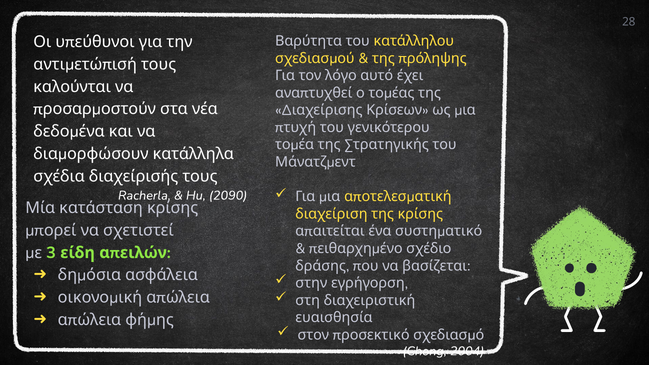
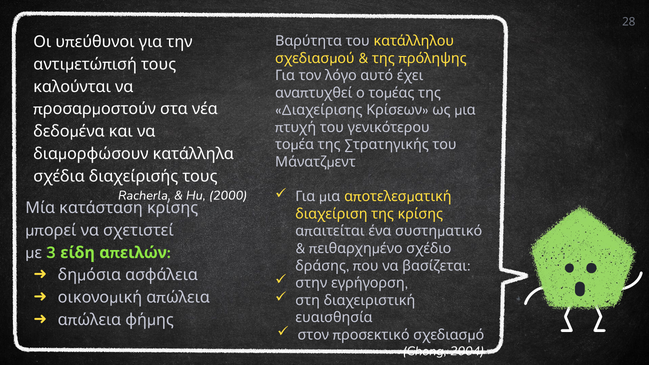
2090: 2090 -> 2000 (228, 196)
